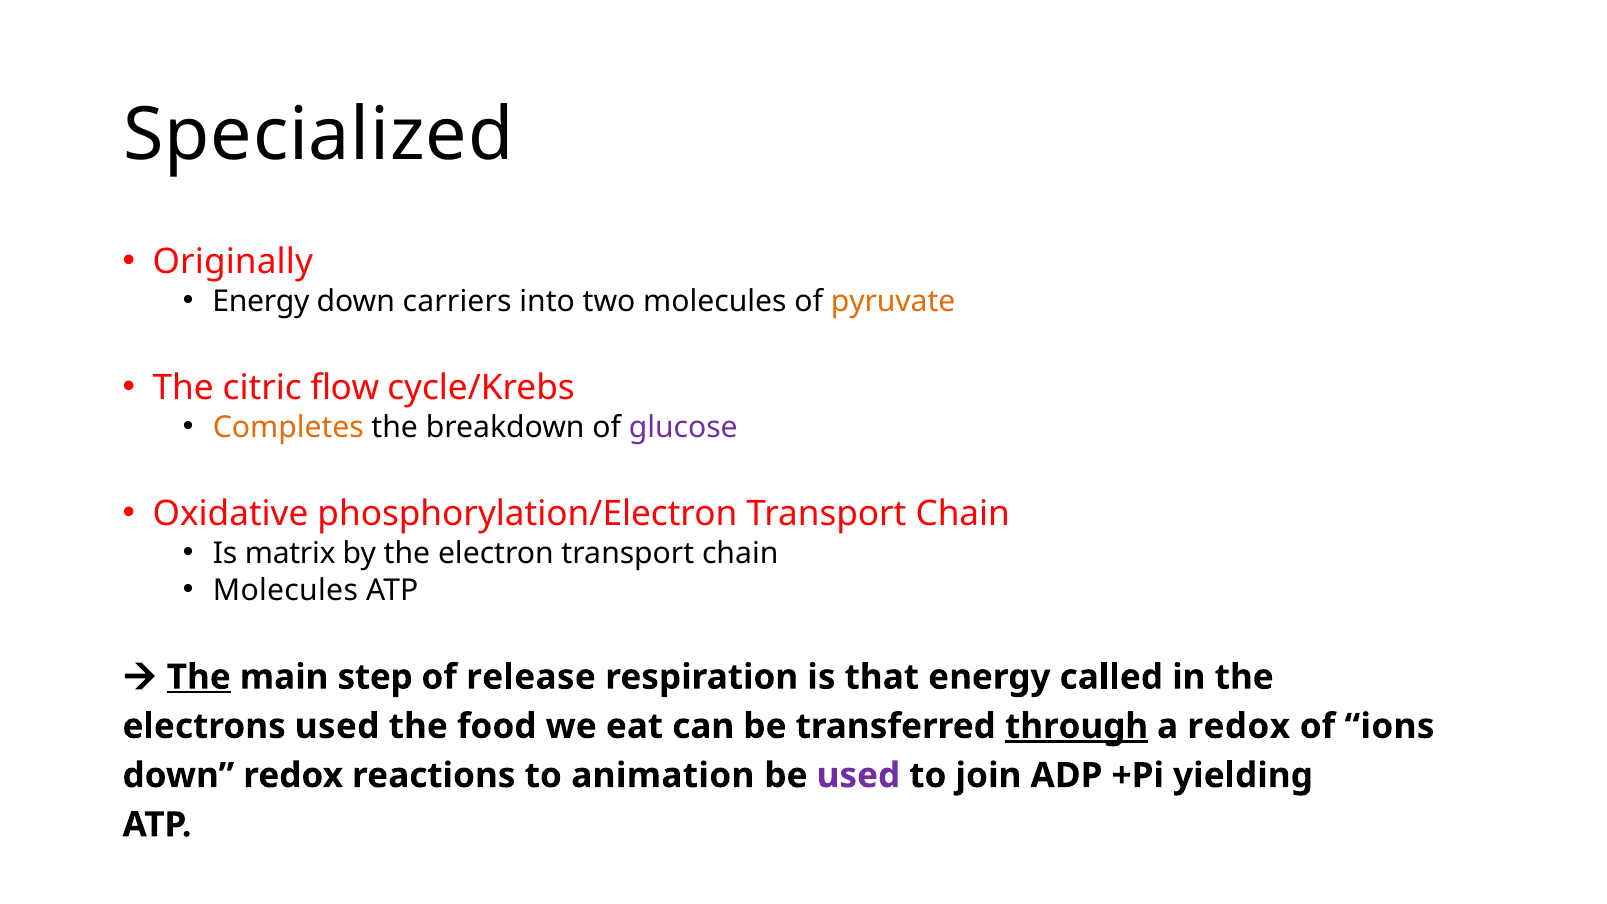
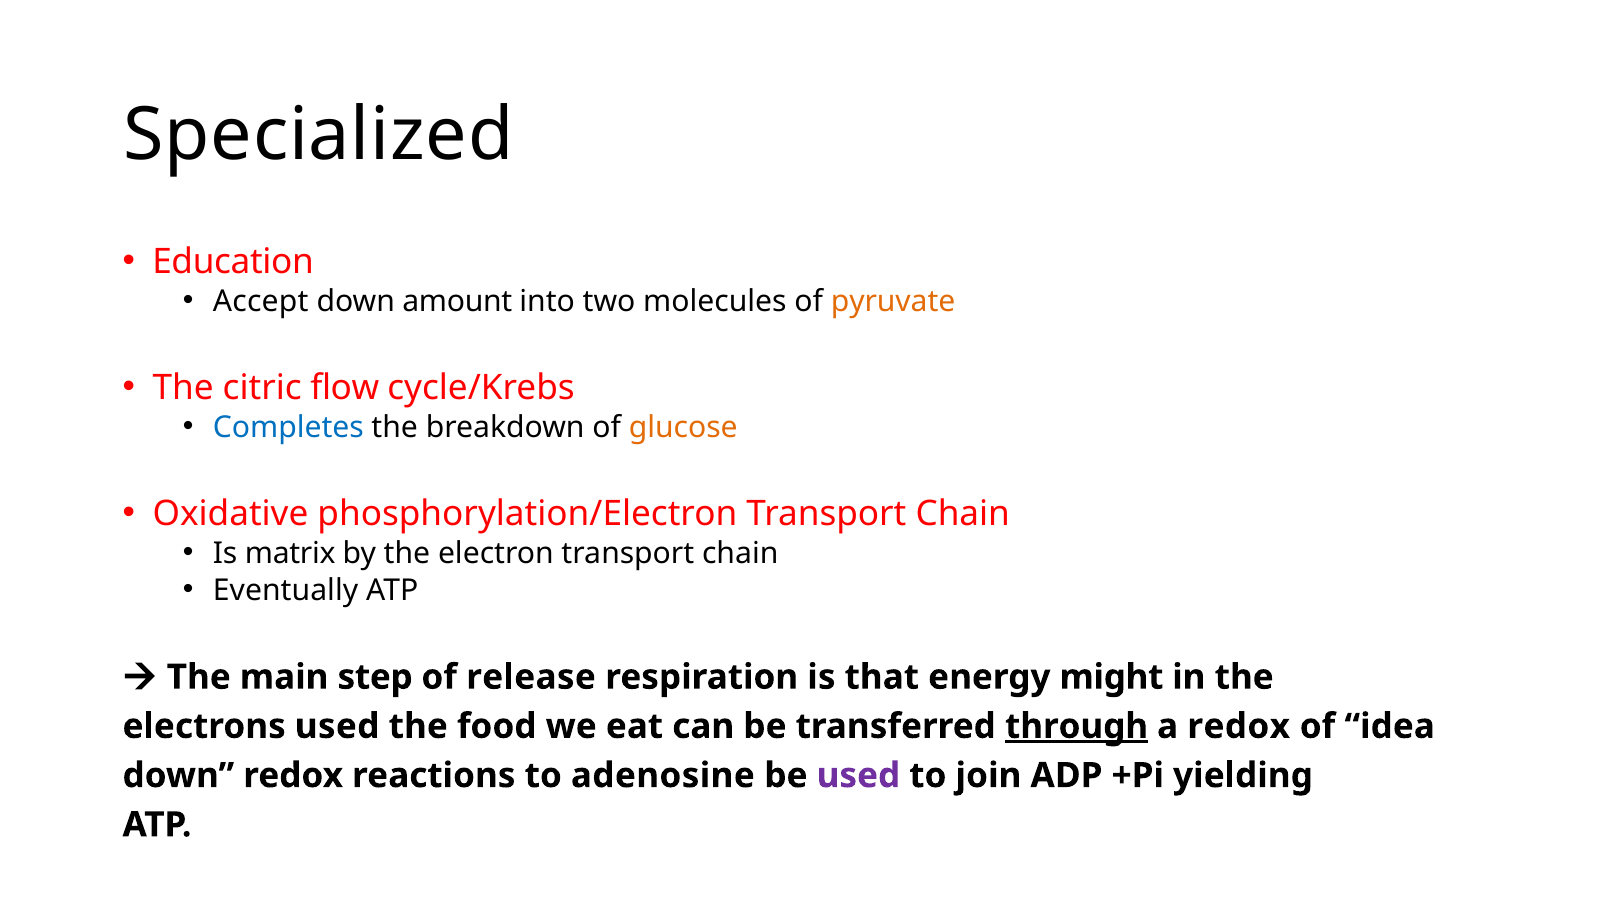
Originally: Originally -> Education (233, 262)
Energy: Energy -> Accept (261, 302)
carriers: carriers -> amount (457, 302)
Completes colour: orange -> blue (288, 428)
glucose colour: purple -> orange (683, 428)
Molecules: Molecules -> Eventually (286, 591)
The underline: present -> none (199, 677)
called: called -> might (1111, 677)
ions: ions -> idea (1390, 726)
animation: animation -> adenosine (663, 776)
